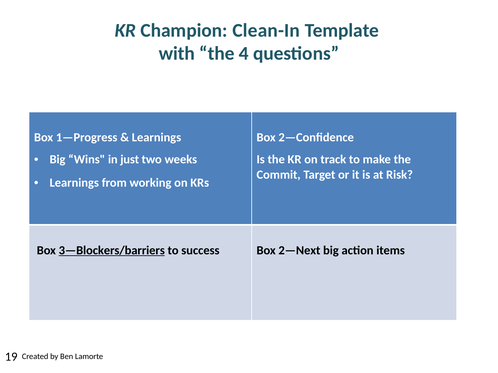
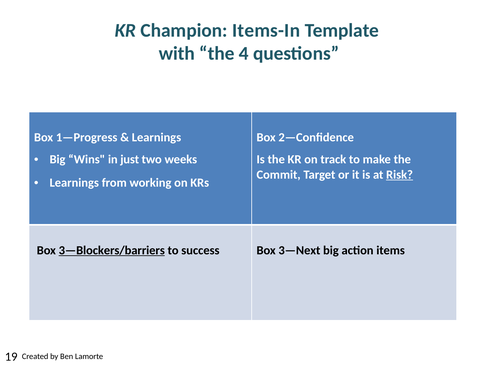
Clean-In: Clean-In -> Items-In (266, 30)
Risk underline: none -> present (400, 175)
2—Next: 2—Next -> 3—Next (299, 251)
